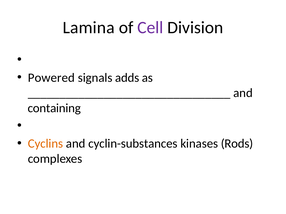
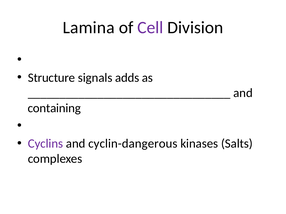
Powered: Powered -> Structure (52, 78)
Cyclins colour: orange -> purple (45, 144)
cyclin-substances: cyclin-substances -> cyclin-dangerous (133, 144)
Rods: Rods -> Salts (237, 144)
